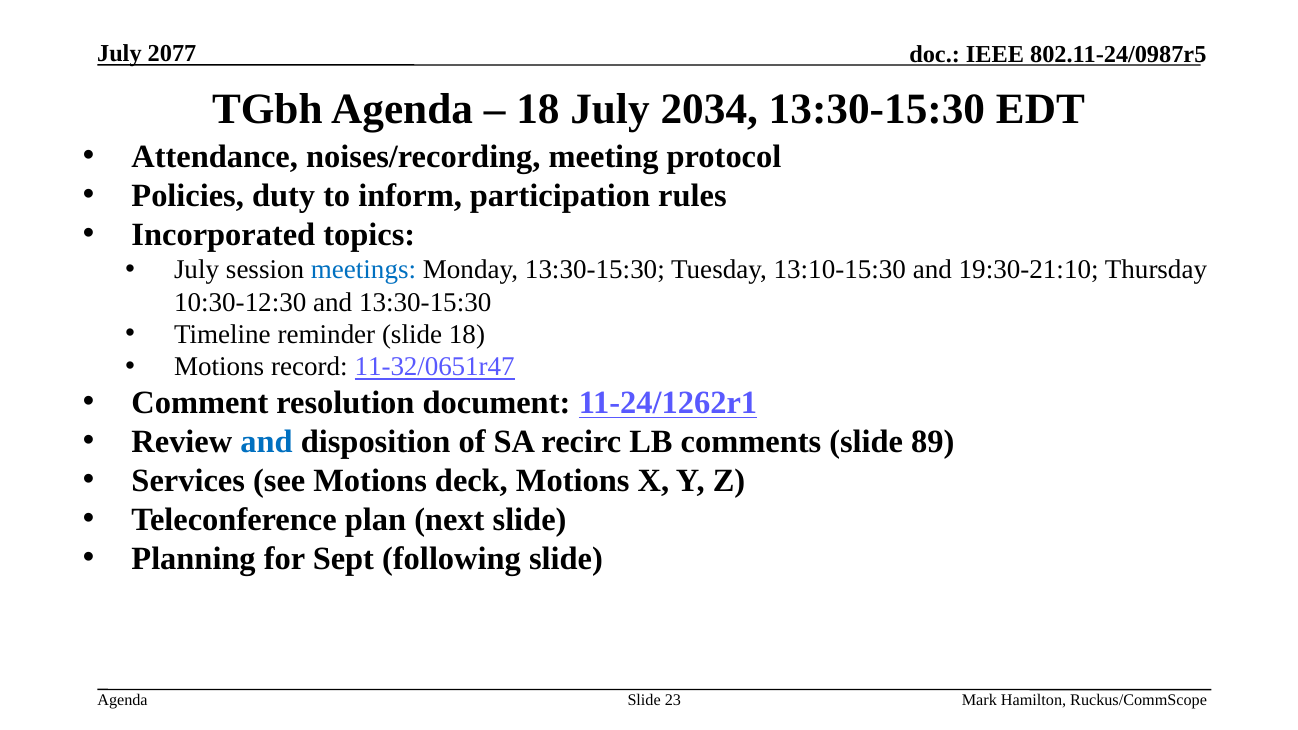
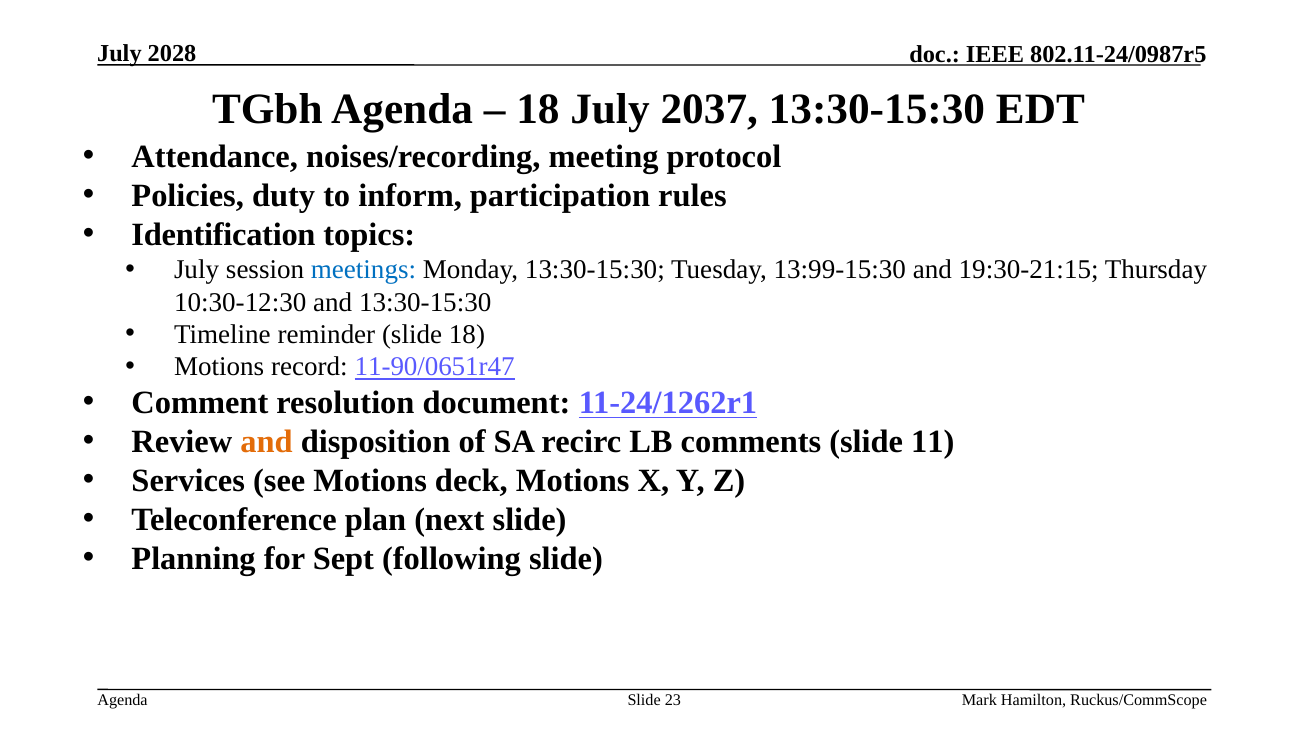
2077: 2077 -> 2028 (172, 53)
2034: 2034 -> 2037 (709, 109)
Incorporated: Incorporated -> Identification (224, 234)
13:10-15:30: 13:10-15:30 -> 13:99-15:30 (840, 270)
19:30-21:10: 19:30-21:10 -> 19:30-21:15 (1029, 270)
11-32/0651r47: 11-32/0651r47 -> 11-90/0651r47 (435, 367)
and colour: blue -> orange (266, 442)
89: 89 -> 11 (933, 442)
